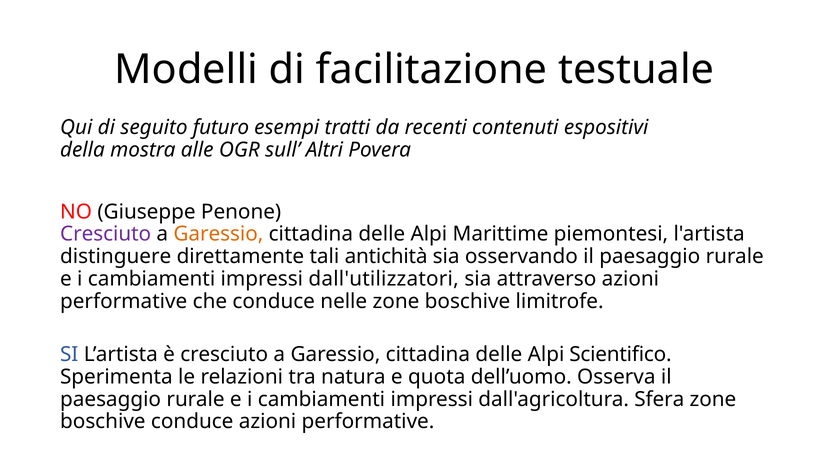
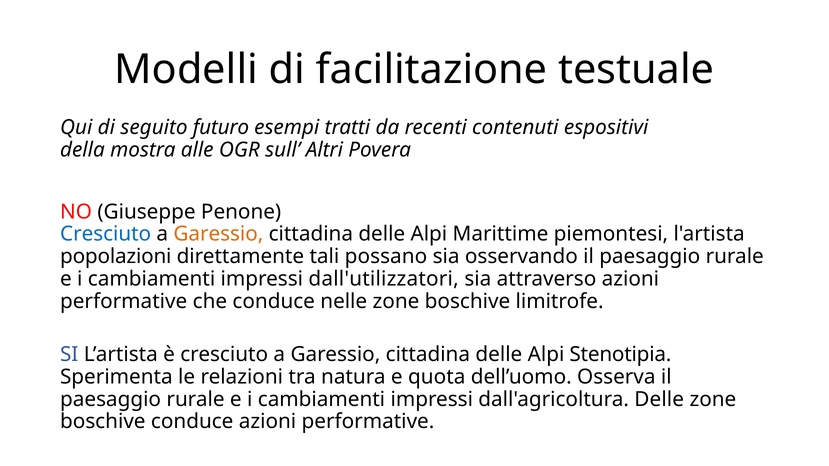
Cresciuto colour: purple -> blue (106, 234)
distinguere: distinguere -> popolazioni (116, 257)
antichità: antichità -> possano (386, 257)
Scientifico: Scientifico -> Stenotipia (620, 355)
dall'agricoltura Sfera: Sfera -> Delle (659, 399)
